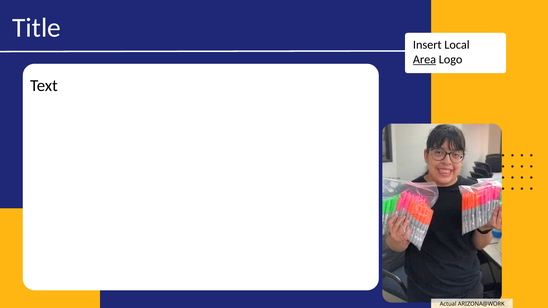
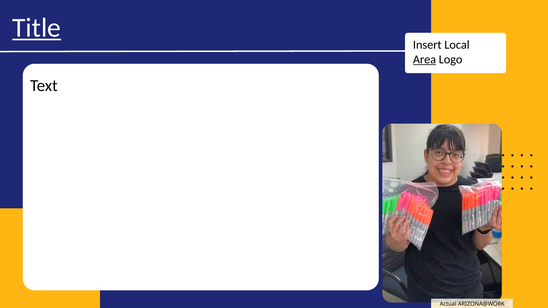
Title underline: none -> present (37, 28)
